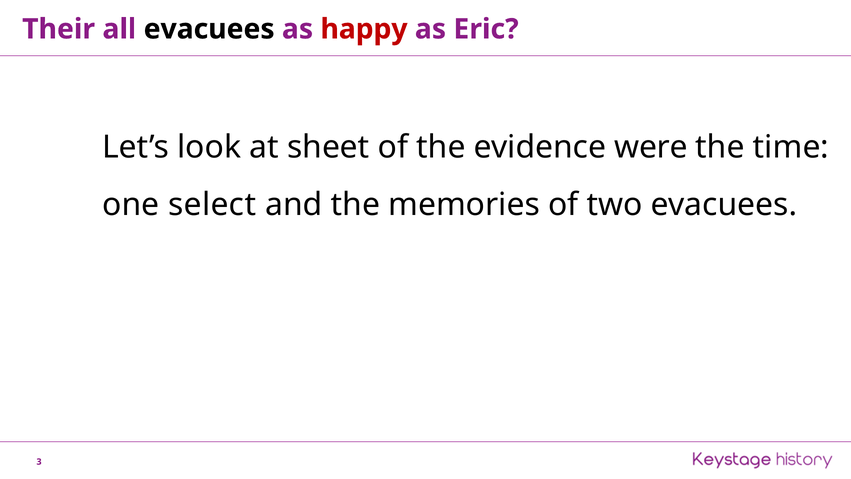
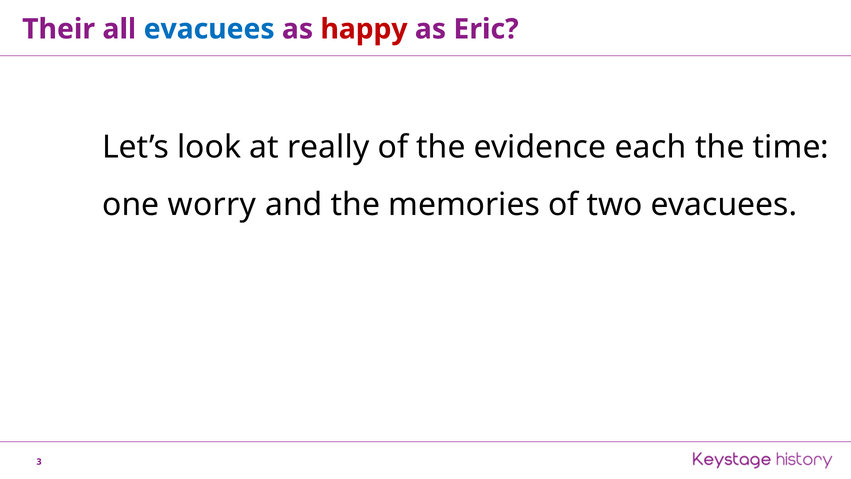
evacuees colour: black -> blue (209, 29)
sheet: sheet -> really (328, 147)
were: were -> each (651, 147)
select: select -> worry (212, 205)
